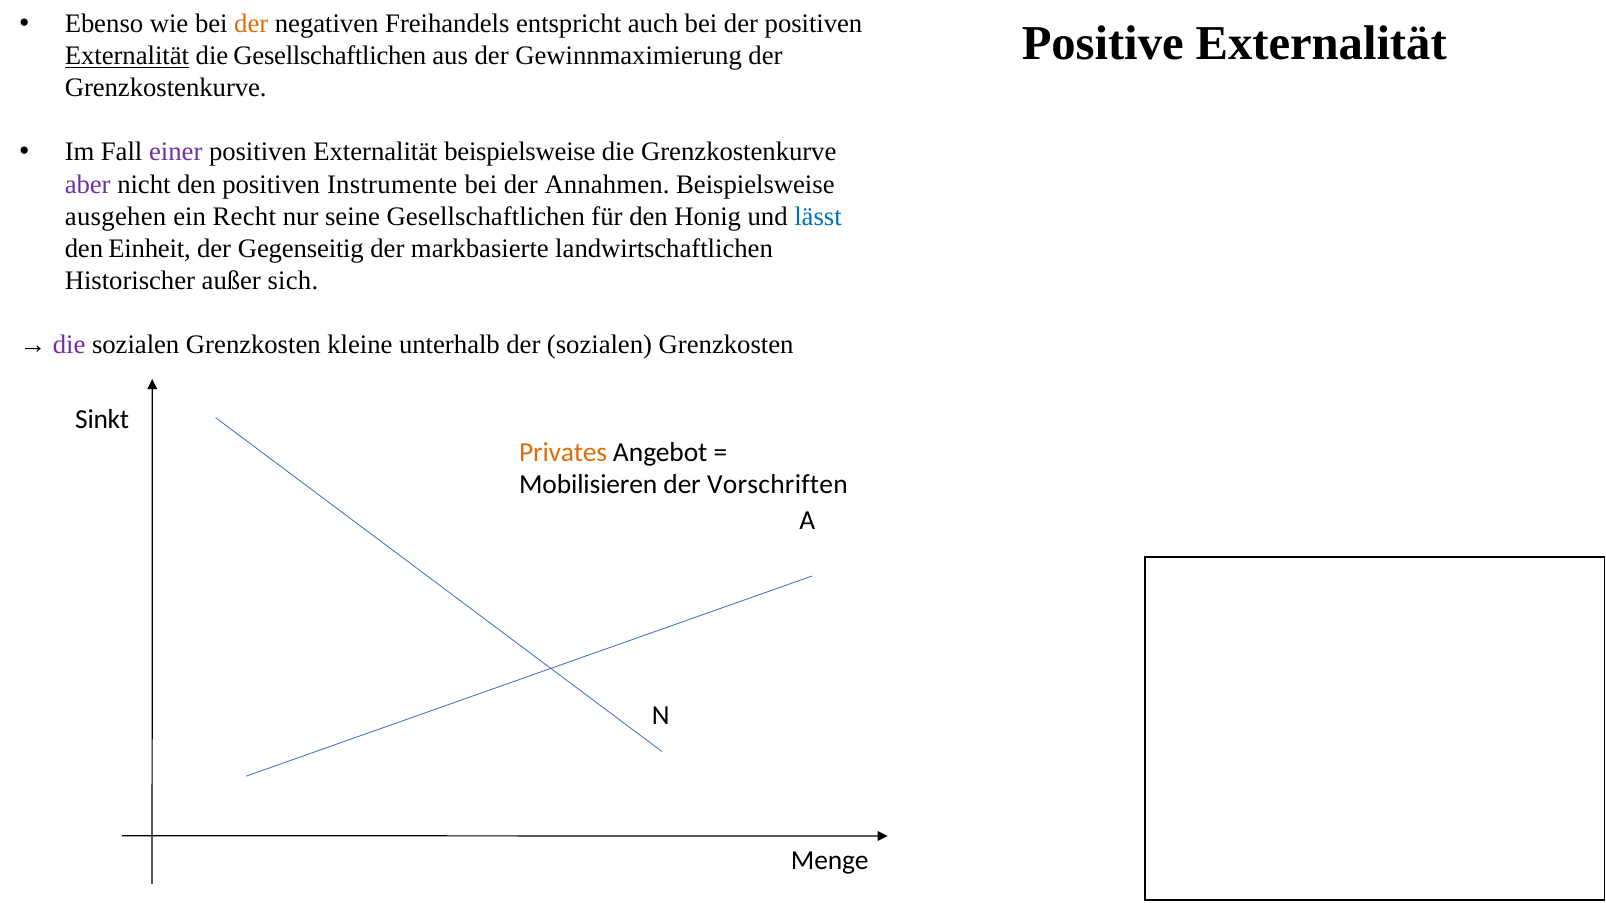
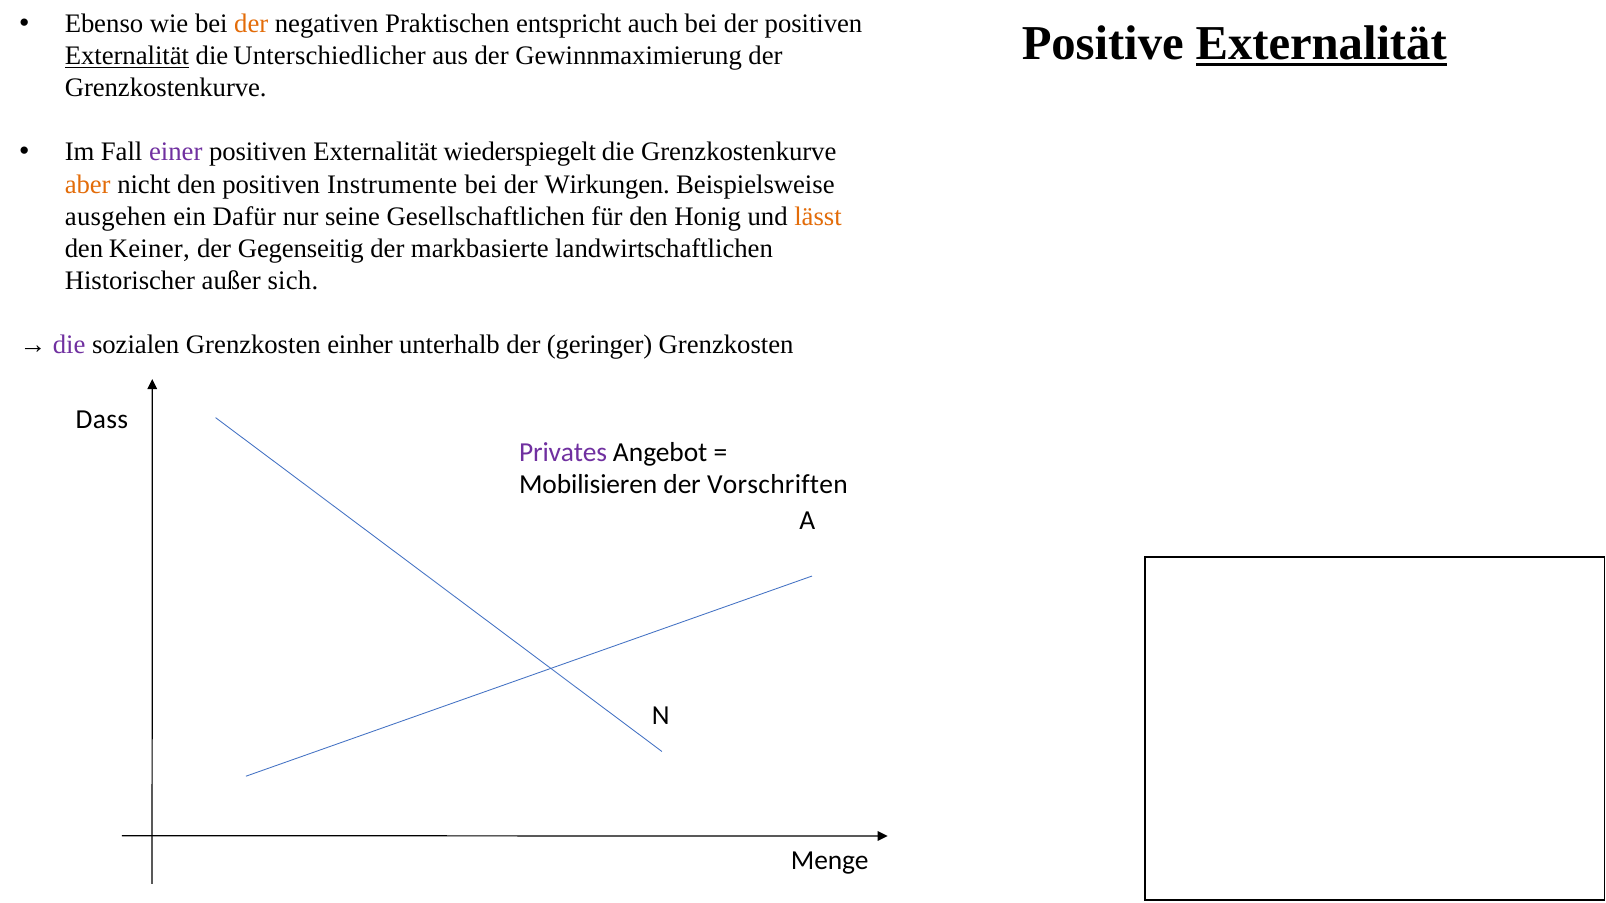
Freihandels: Freihandels -> Praktischen (447, 24)
Externalität underline: none -> present (1321, 44)
die Gesellschaftlichen: Gesellschaftlichen -> Unterschiedlicher (330, 56)
Externalität beispielsweise: beispielsweise -> wiederspiegelt (520, 152)
aber colour: purple -> orange (88, 184)
Annahmen: Annahmen -> Wirkungen (607, 184)
Recht: Recht -> Dafür (244, 216)
lässt colour: blue -> orange (818, 216)
Einheit: Einheit -> Keiner (149, 249)
kleine: kleine -> einher (360, 345)
der sozialen: sozialen -> geringer (600, 345)
Sinkt: Sinkt -> Dass (102, 419)
Privates colour: orange -> purple (563, 452)
